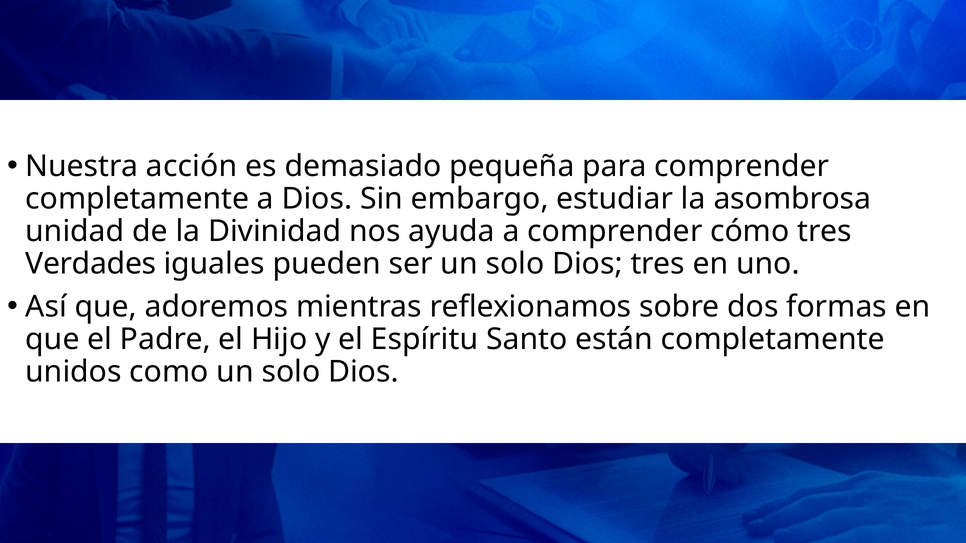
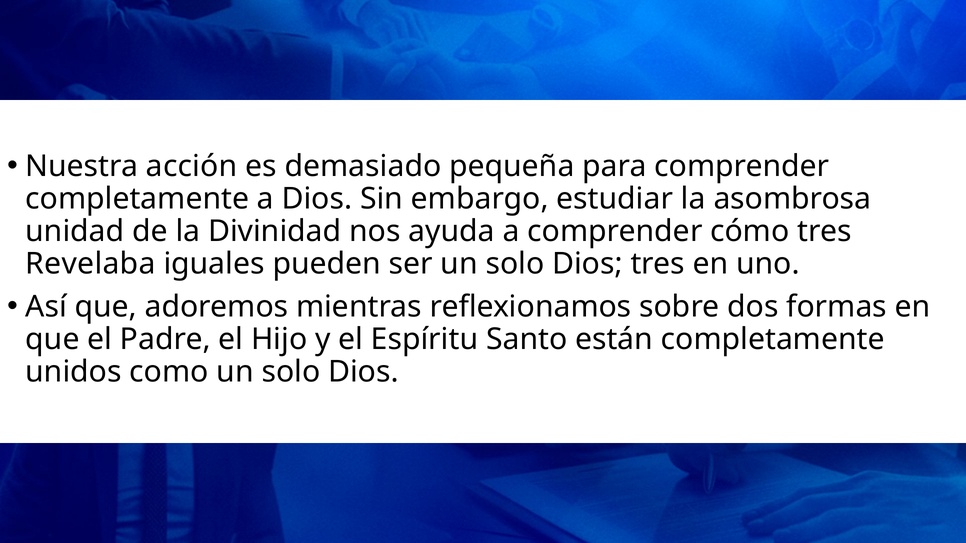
Verdades: Verdades -> Revelaba (90, 264)
